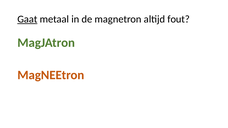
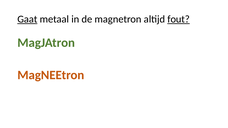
fout underline: none -> present (179, 19)
